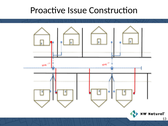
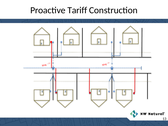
Issue: Issue -> Tariff (77, 10)
